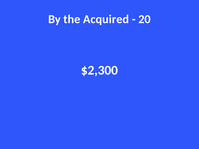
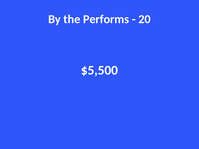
Acquired: Acquired -> Performs (106, 19)
$2,300: $2,300 -> $5,500 (99, 70)
